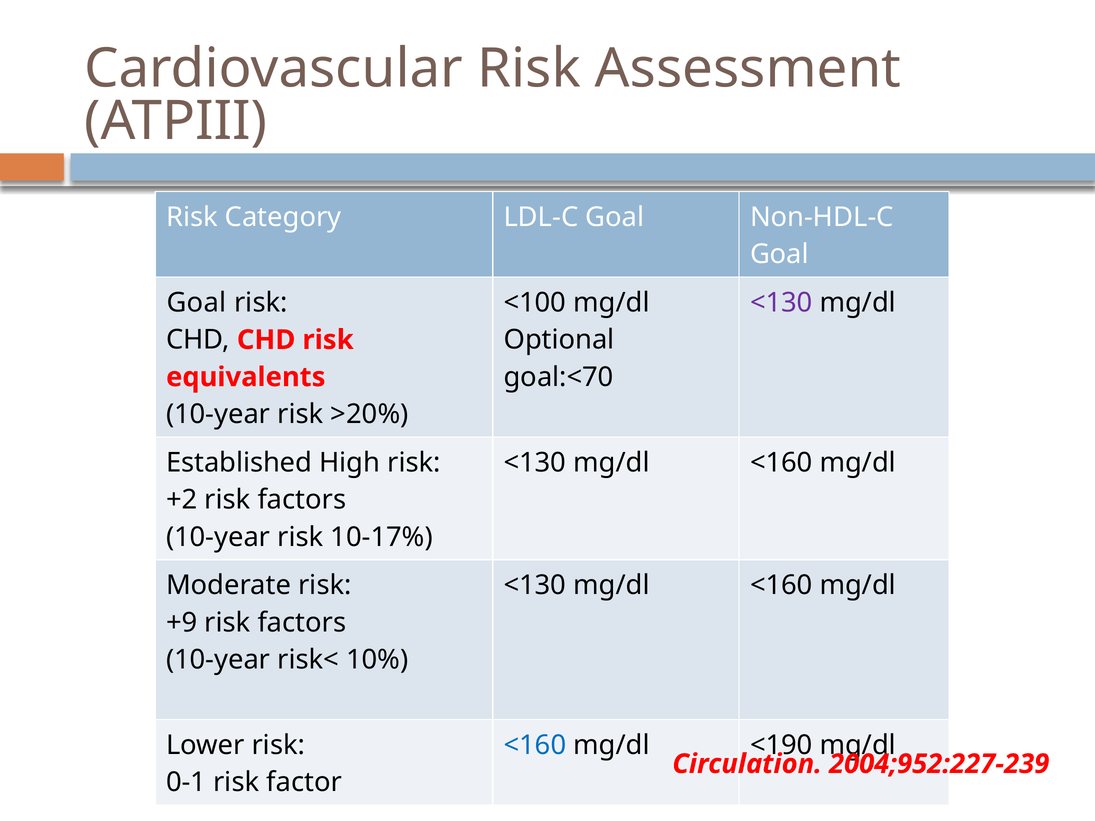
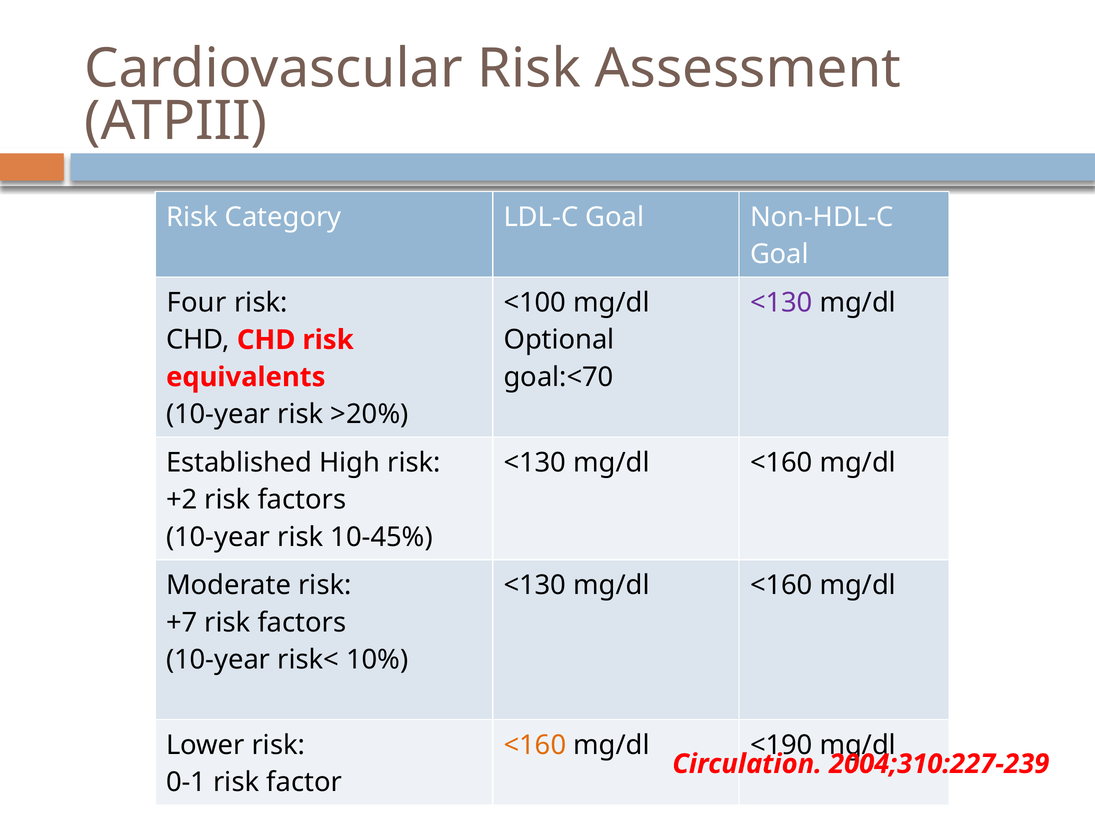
Goal: Goal -> Four (196, 303)
10-17%: 10-17% -> 10-45% (382, 537)
+9: +9 -> +7 (182, 623)
<160 colour: blue -> orange (535, 745)
2004;952:227-239: 2004;952:227-239 -> 2004;310:227-239 (939, 764)
